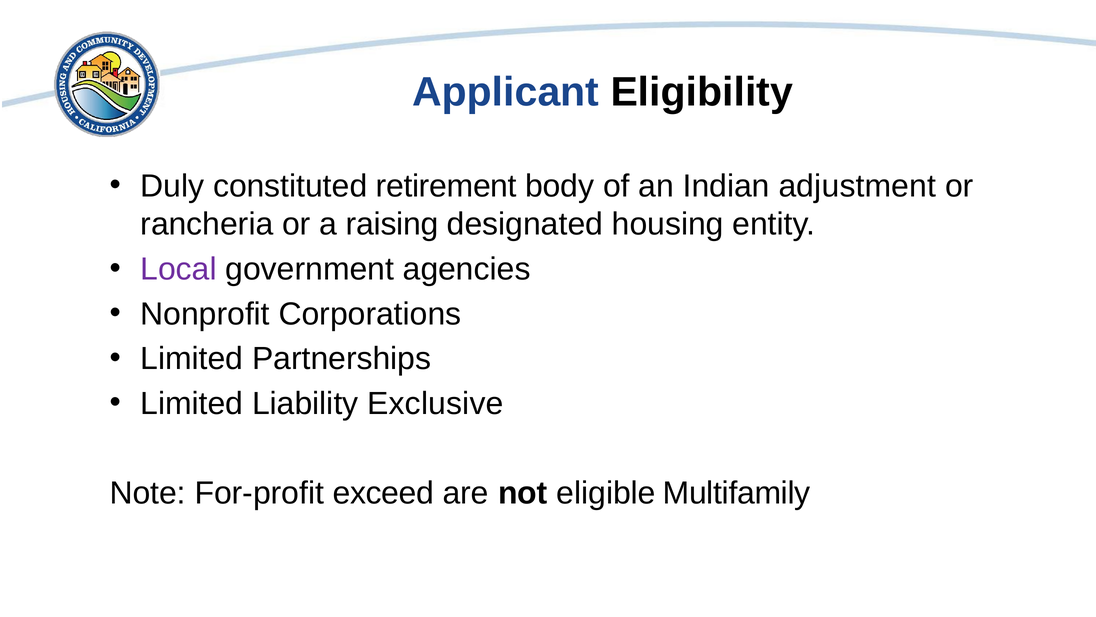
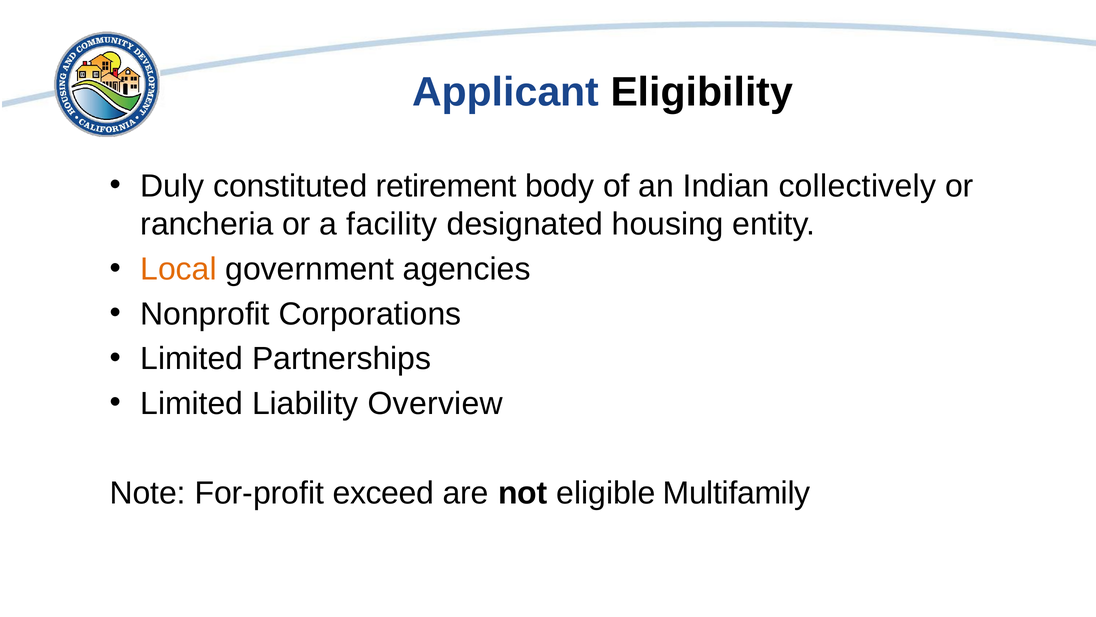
adjustment: adjustment -> collectively (857, 186)
raising: raising -> facility (392, 224)
Local colour: purple -> orange (179, 269)
Exclusive: Exclusive -> Overview (435, 403)
